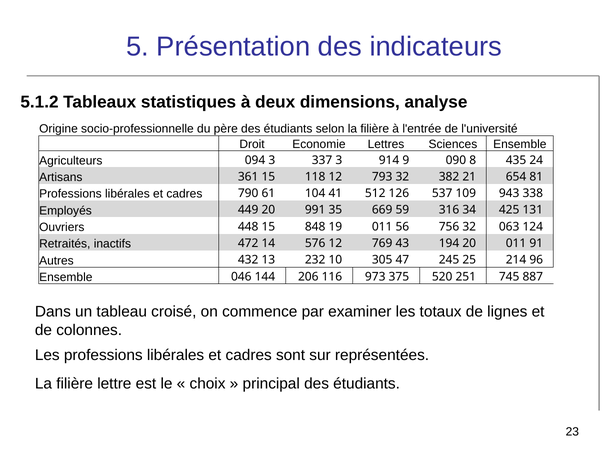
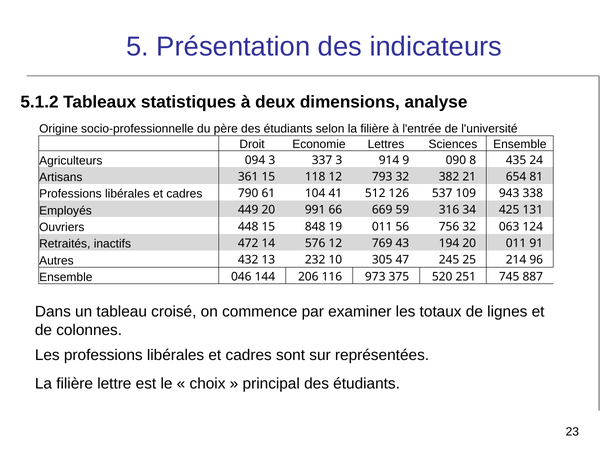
35: 35 -> 66 (335, 210)
